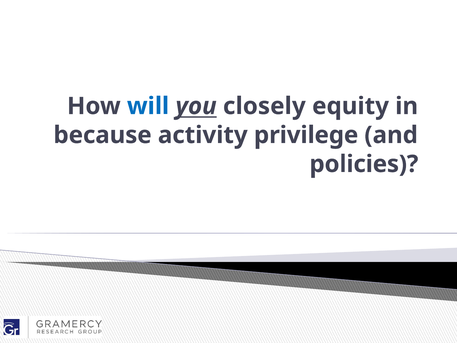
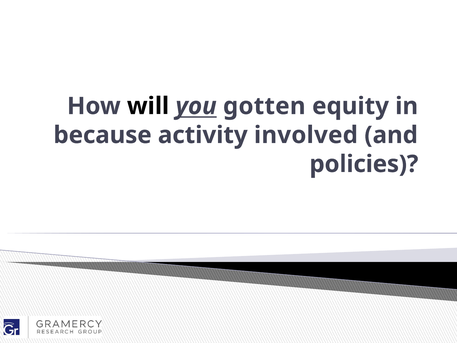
will colour: blue -> black (148, 106)
closely: closely -> gotten (264, 106)
privilege: privilege -> involved (306, 135)
